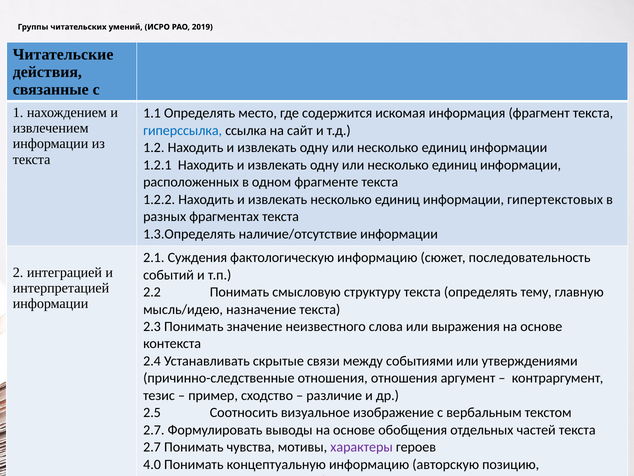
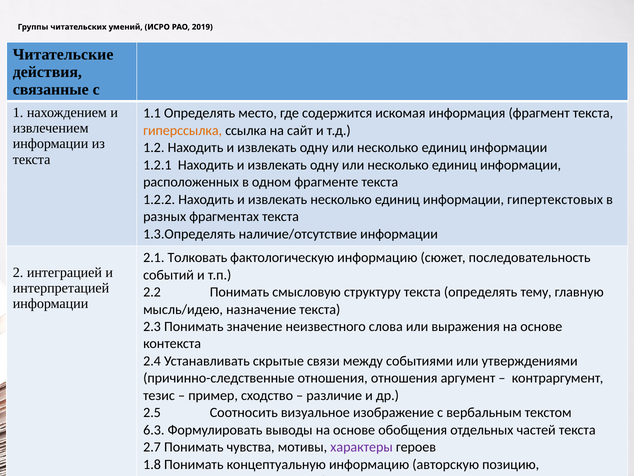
гиперссылка colour: blue -> orange (183, 130)
Суждения: Суждения -> Толковать (197, 257)
2.7: 2.7 -> 6.3 (154, 430)
4.0: 4.0 -> 1.8 (152, 464)
